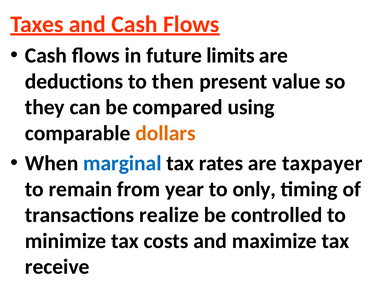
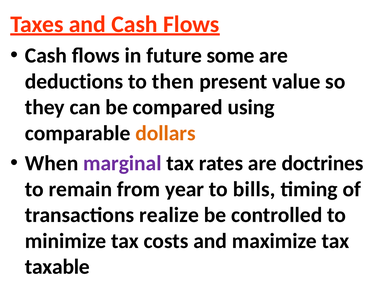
limits: limits -> some (231, 56)
marginal colour: blue -> purple (122, 163)
taxpayer: taxpayer -> doctrines (322, 163)
only: only -> bills (254, 189)
receive: receive -> taxable (57, 267)
